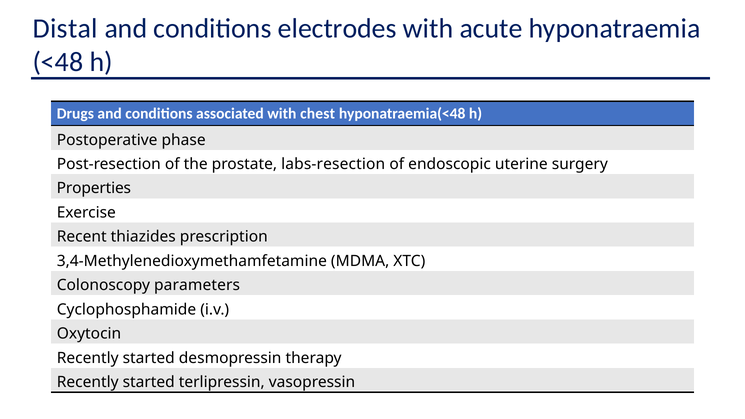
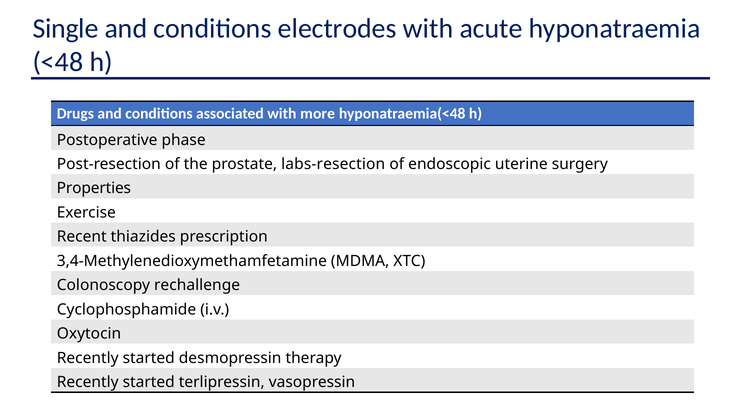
Distal: Distal -> Single (66, 28)
chest: chest -> more (318, 114)
parameters: parameters -> rechallenge (197, 285)
